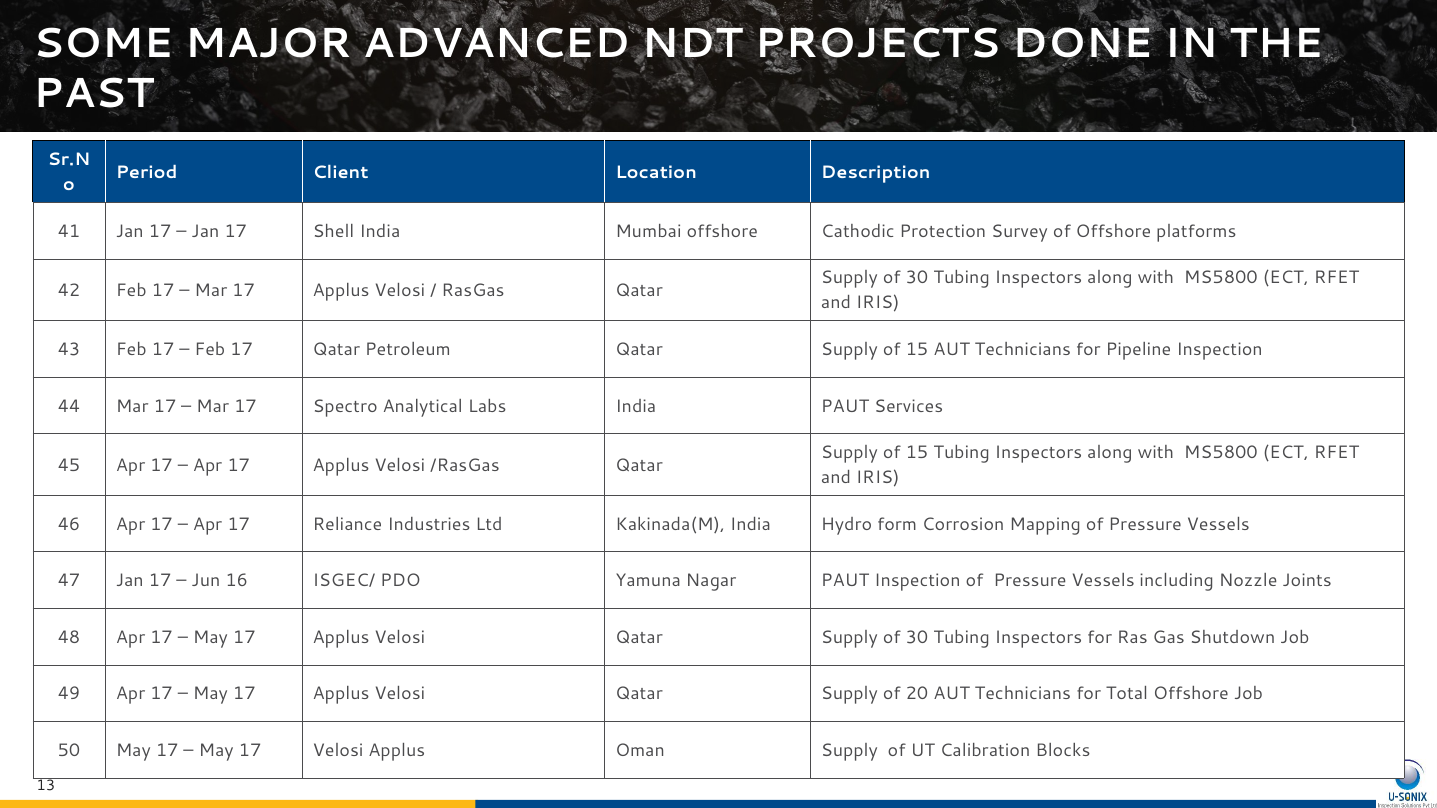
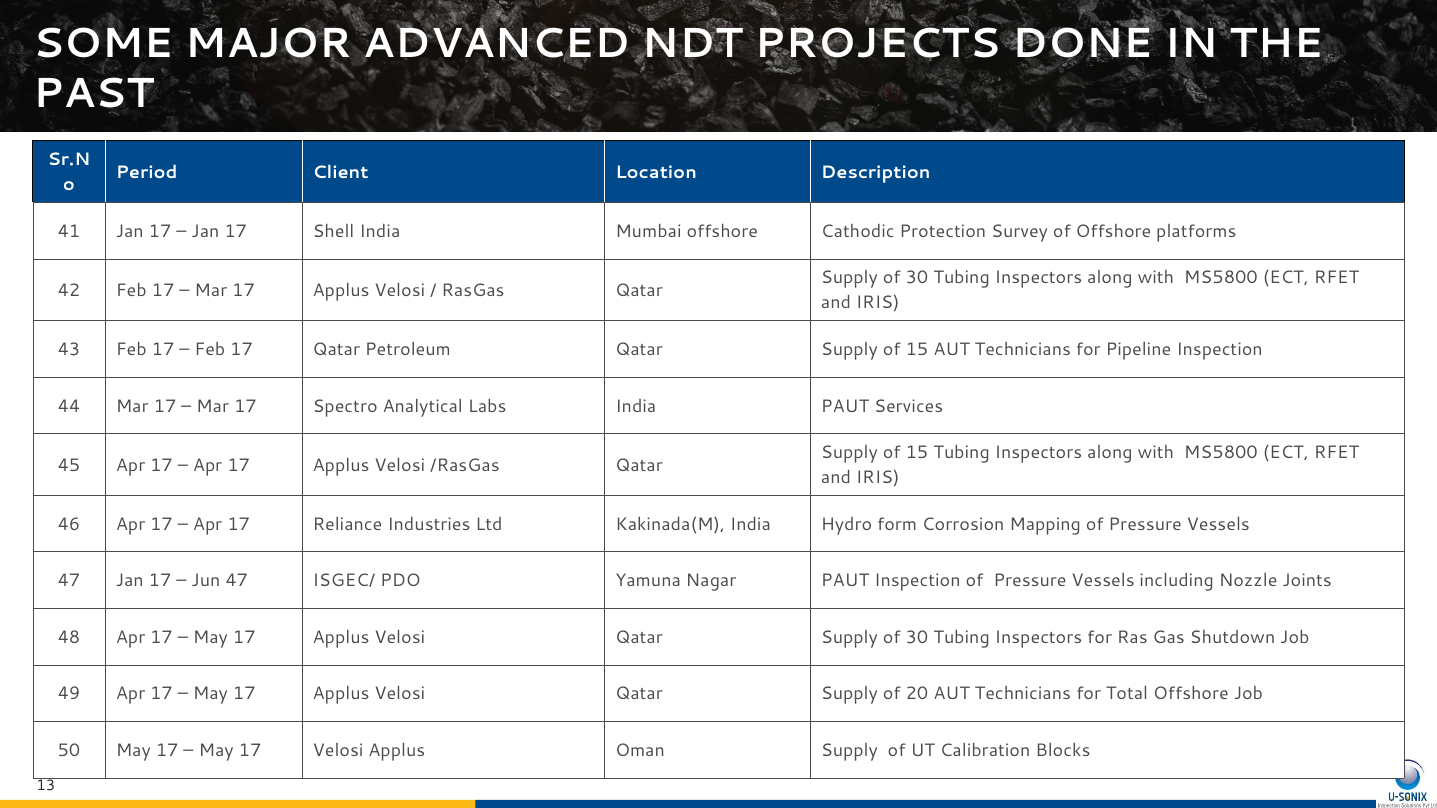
Jun 16: 16 -> 47 (237, 581)
